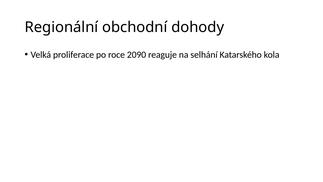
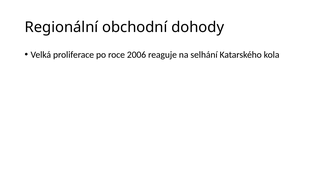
2090: 2090 -> 2006 (137, 55)
